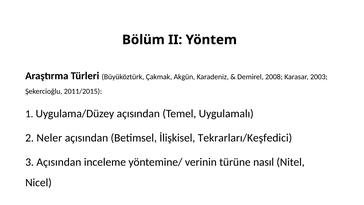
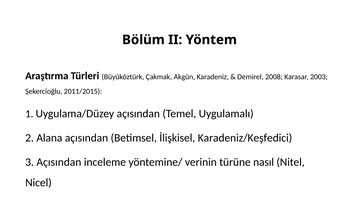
Neler: Neler -> Alana (49, 138)
Tekrarları/Keşfedici: Tekrarları/Keşfedici -> Karadeniz/Keşfedici (245, 138)
